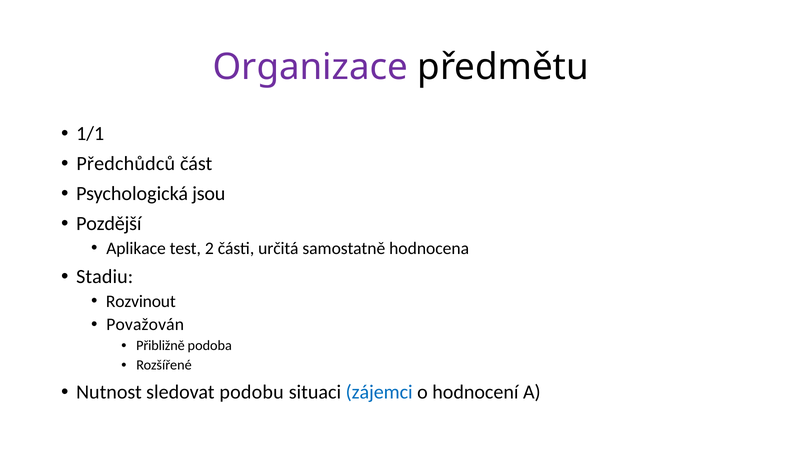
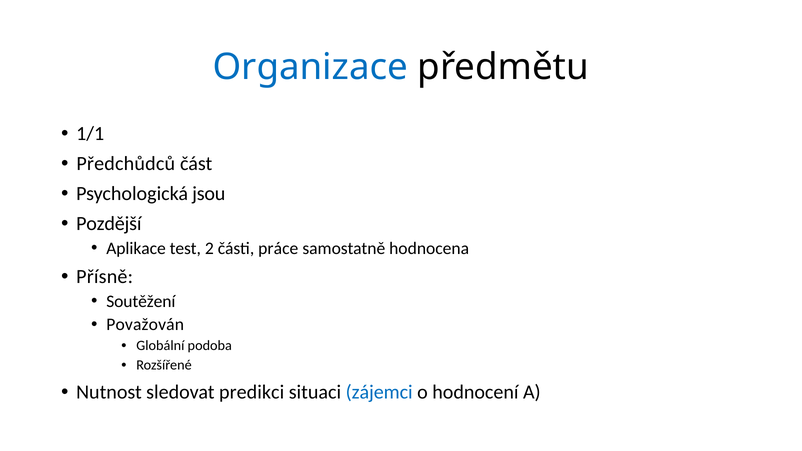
Organizace colour: purple -> blue (310, 67)
určitá: určitá -> práce (278, 248)
Stadiu: Stadiu -> Přísně (105, 277)
Rozvinout: Rozvinout -> Soutěžení (141, 301)
Přibližně: Přibližně -> Globální (160, 346)
podobu: podobu -> predikci (252, 392)
